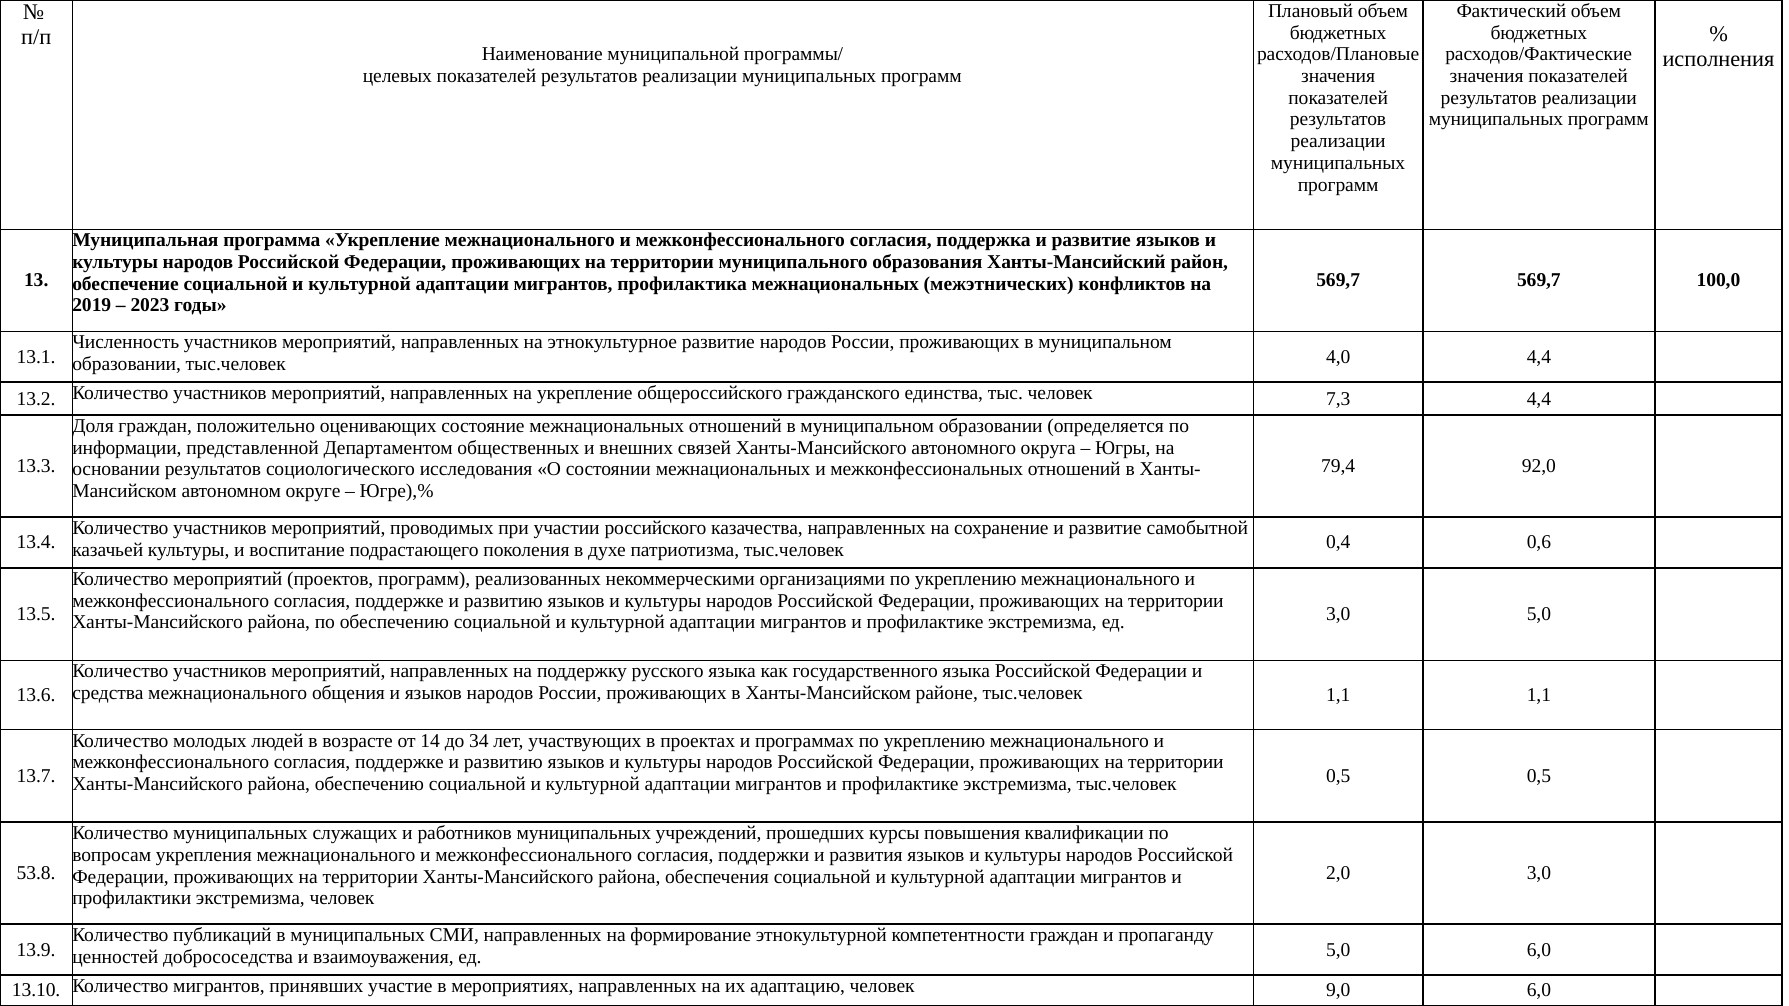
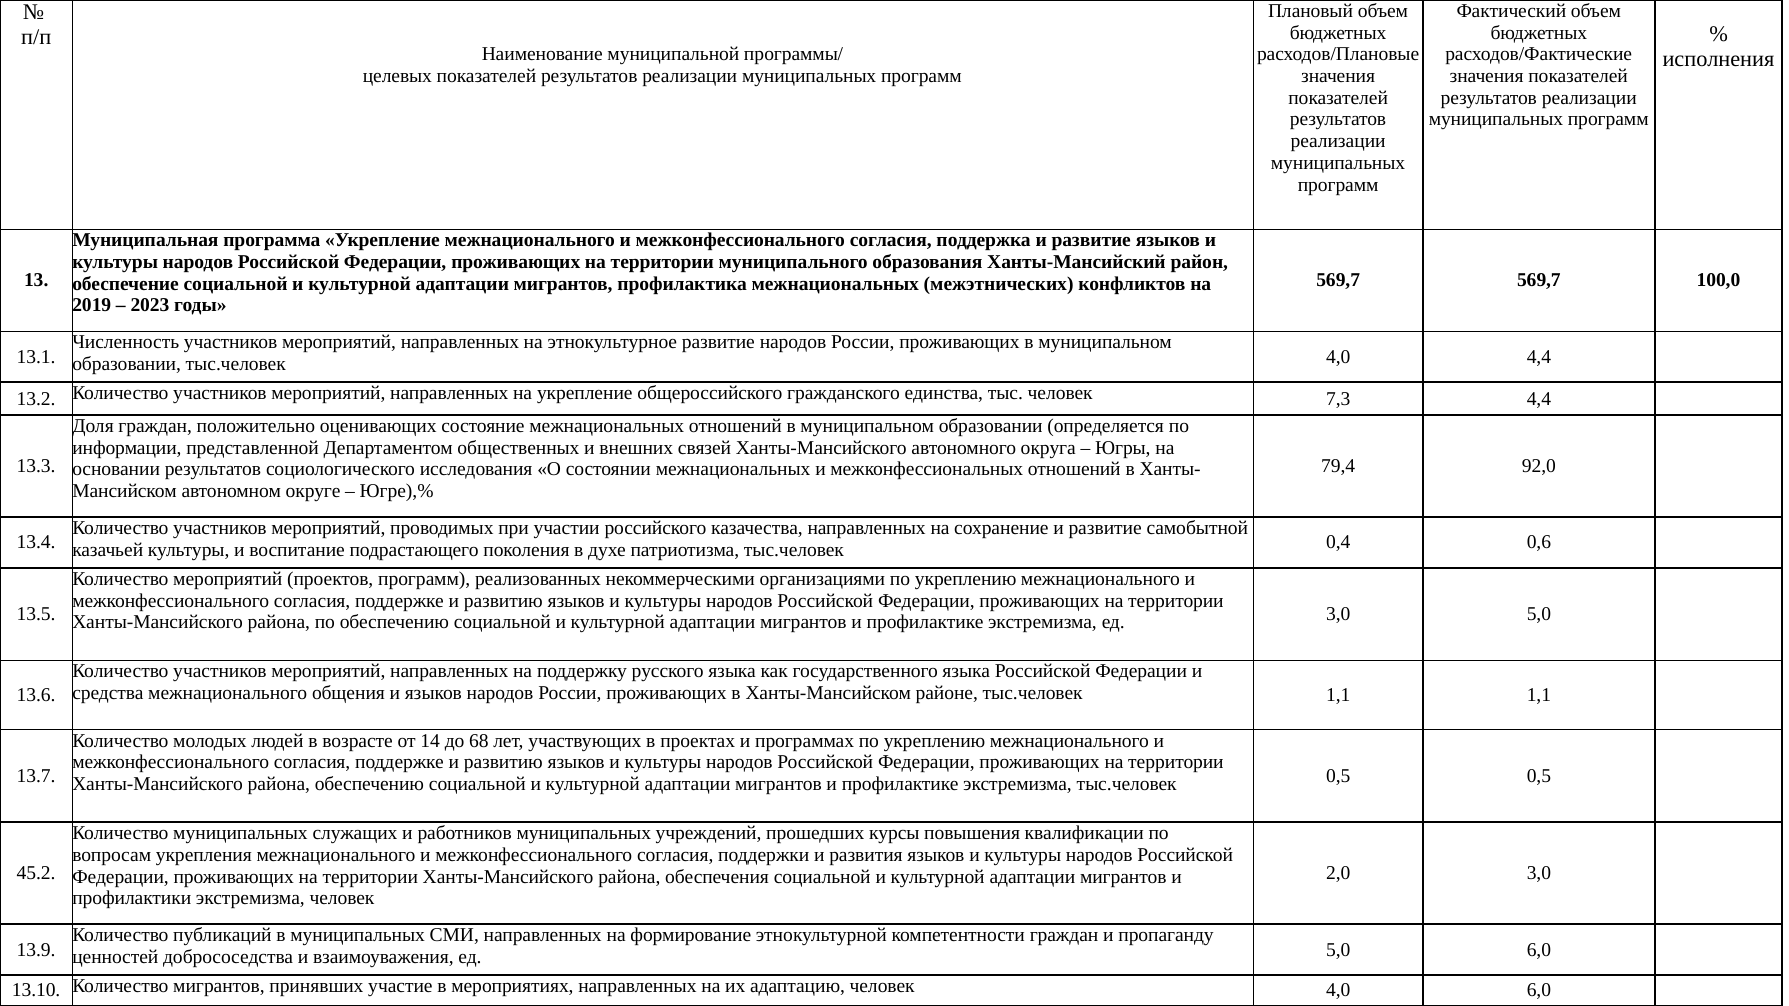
34: 34 -> 68 (479, 741)
53.8: 53.8 -> 45.2 (36, 873)
человек 9,0: 9,0 -> 4,0 (1338, 991)
